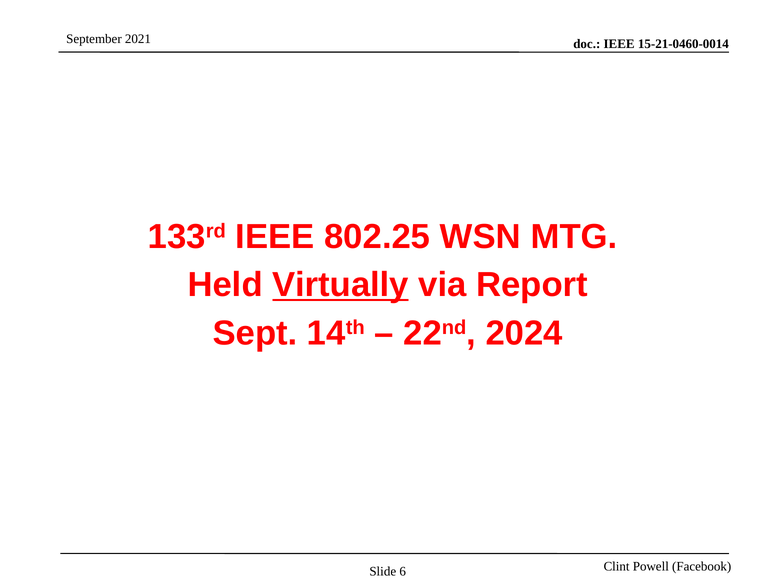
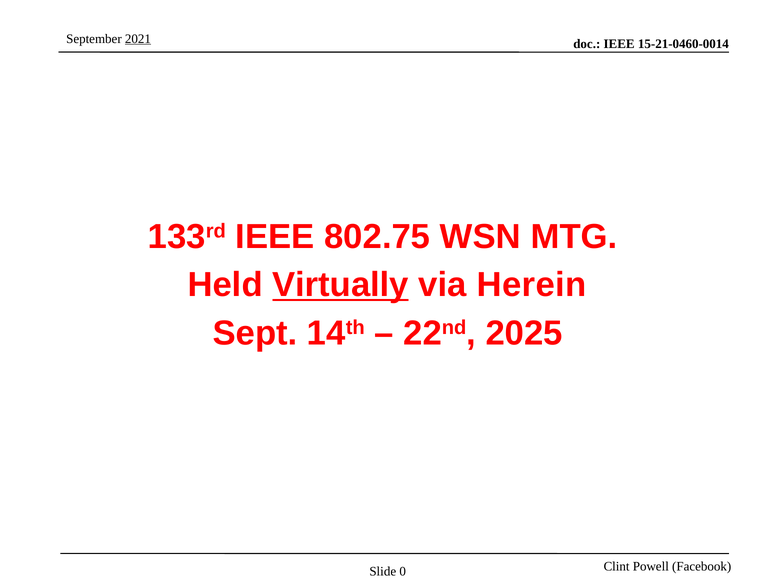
2021 underline: none -> present (138, 39)
802.25: 802.25 -> 802.75 (377, 237)
Report: Report -> Herein (532, 285)
2024: 2024 -> 2025 (524, 333)
6: 6 -> 0 (403, 571)
